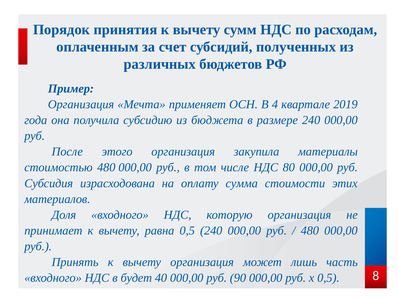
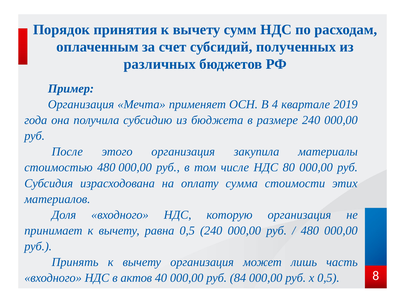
будет: будет -> актов (136, 277)
90: 90 -> 84 (238, 277)
